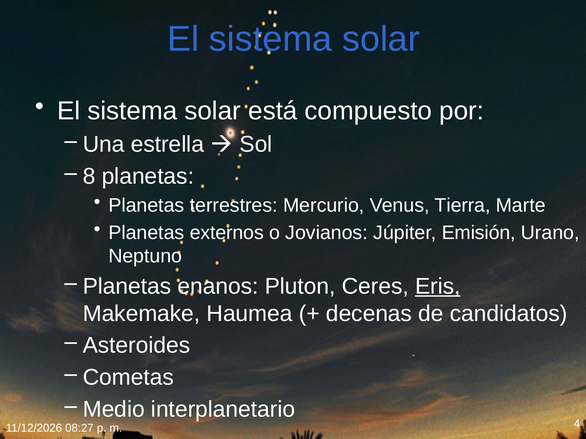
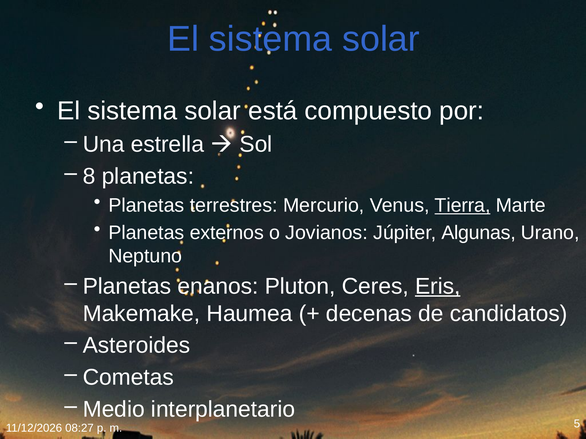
Tierra underline: none -> present (463, 206)
Emisión: Emisión -> Algunas (479, 233)
4: 4 -> 5 (577, 424)
